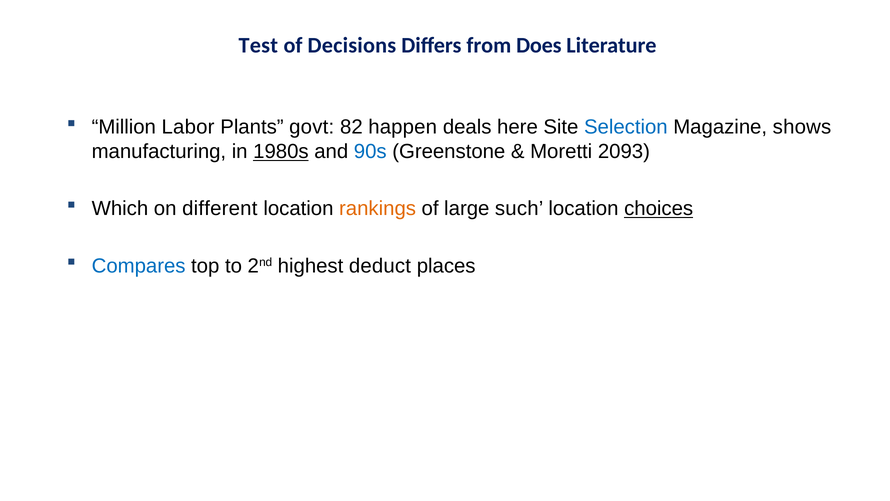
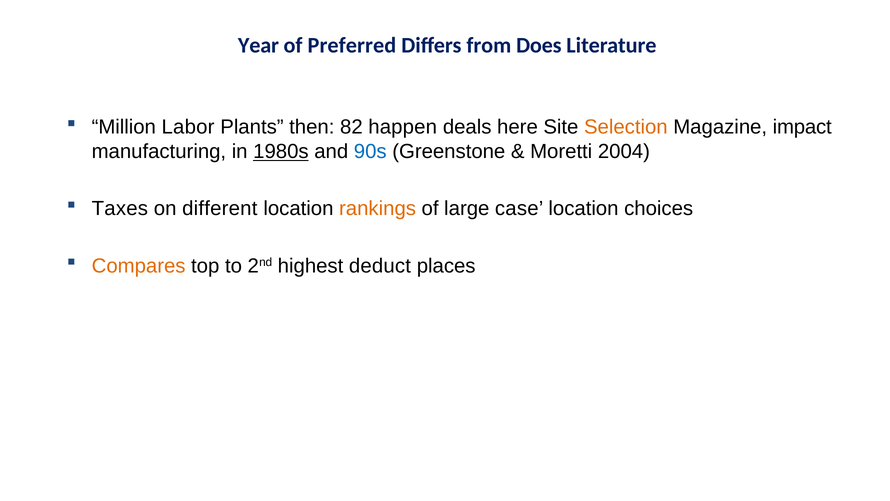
Test: Test -> Year (258, 45)
Decisions: Decisions -> Preferred (352, 45)
govt: govt -> then (312, 127)
Selection colour: blue -> orange (626, 127)
shows: shows -> impact (802, 127)
2093: 2093 -> 2004 (624, 152)
Which: Which -> Taxes (120, 209)
such: such -> case (519, 209)
choices underline: present -> none (659, 209)
Compares colour: blue -> orange (139, 266)
